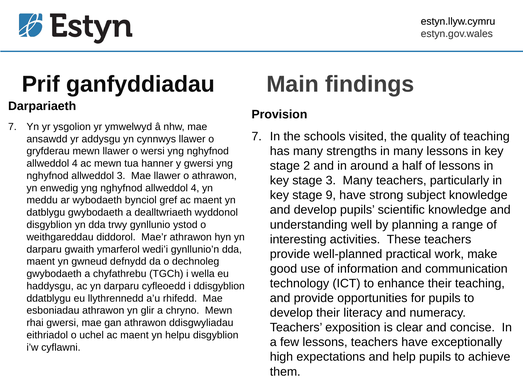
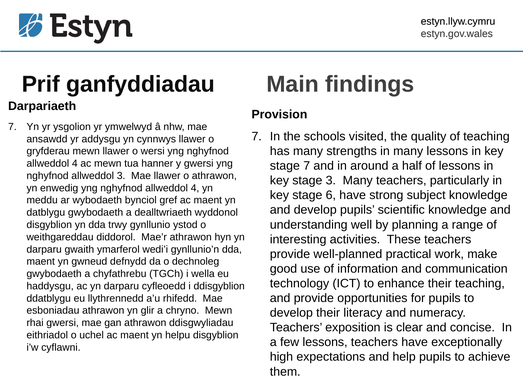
stage 2: 2 -> 7 (307, 166)
9: 9 -> 6 (331, 195)
